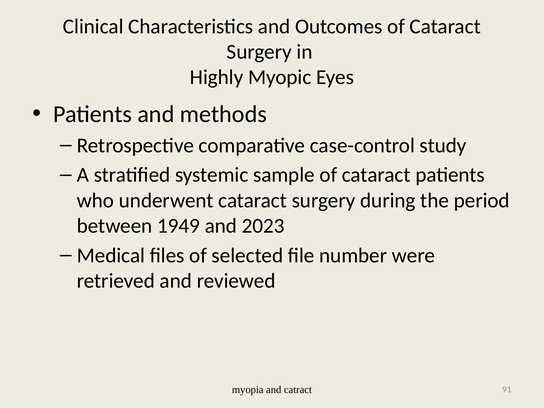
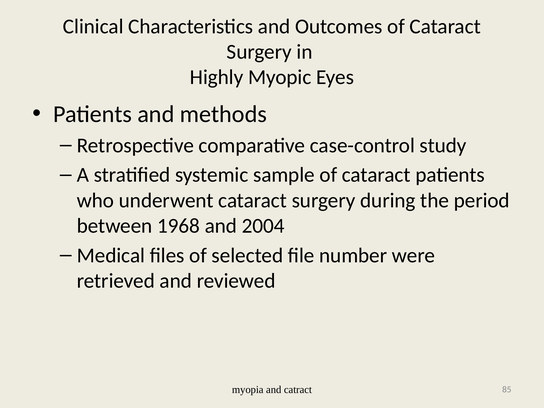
1949: 1949 -> 1968 (179, 226)
2023: 2023 -> 2004 (263, 226)
91: 91 -> 85 (507, 390)
